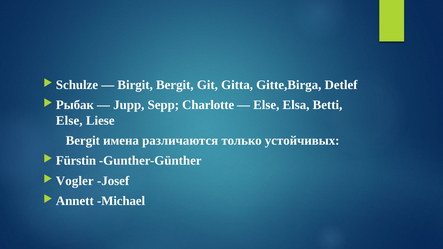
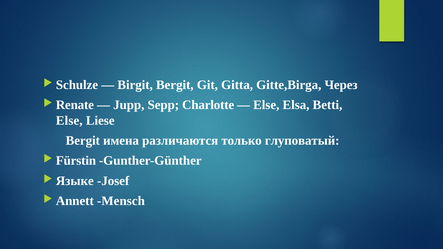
Detlef: Detlef -> Через (341, 85)
Рыбак: Рыбак -> Renate (75, 105)
устойчивых: устойчивых -> глуповатый (302, 141)
Vogler: Vogler -> Языке (75, 181)
Michael: Michael -> Mensch (121, 201)
